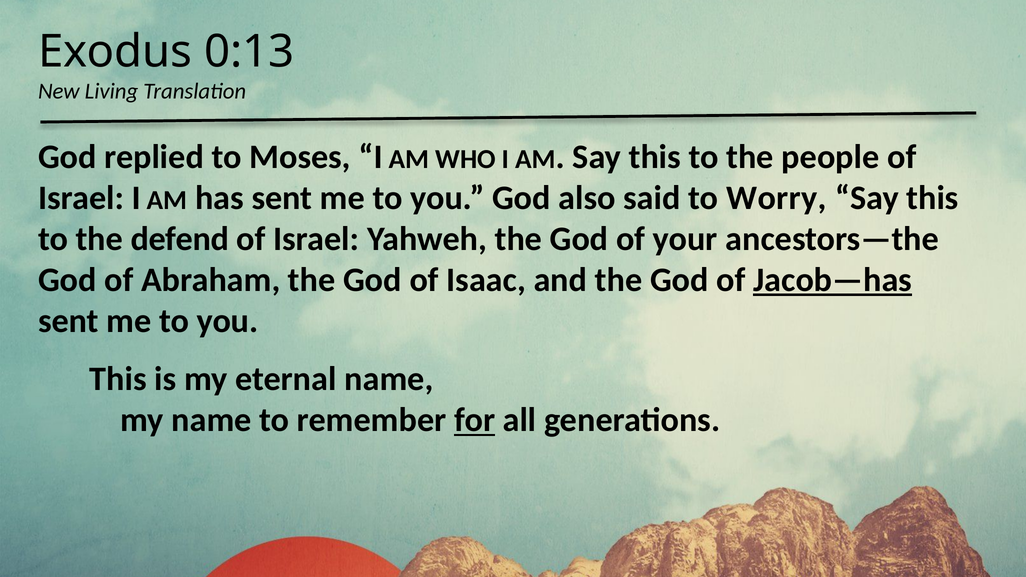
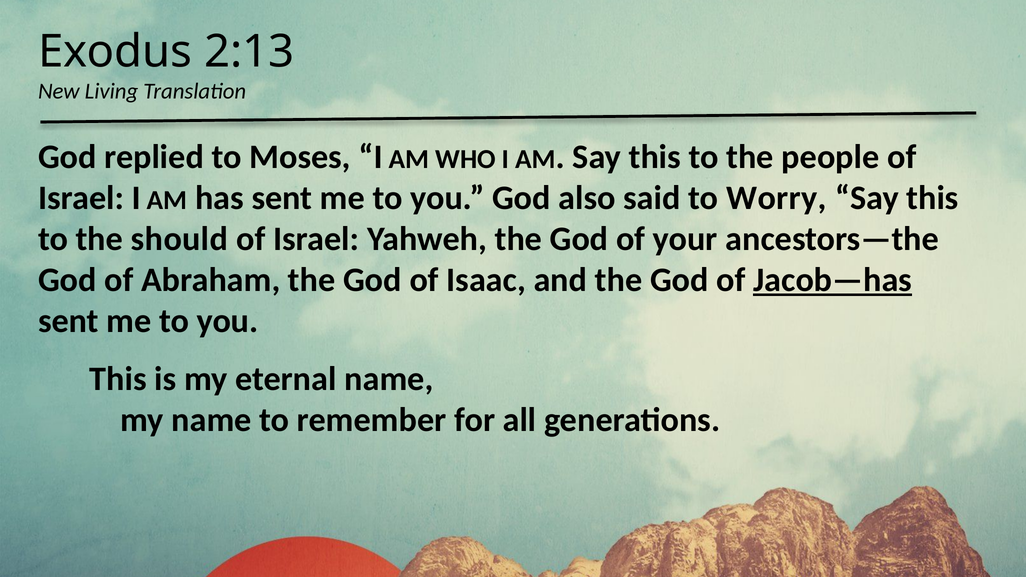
0:13: 0:13 -> 2:13 (249, 52)
defend: defend -> should (179, 239)
for underline: present -> none (475, 420)
